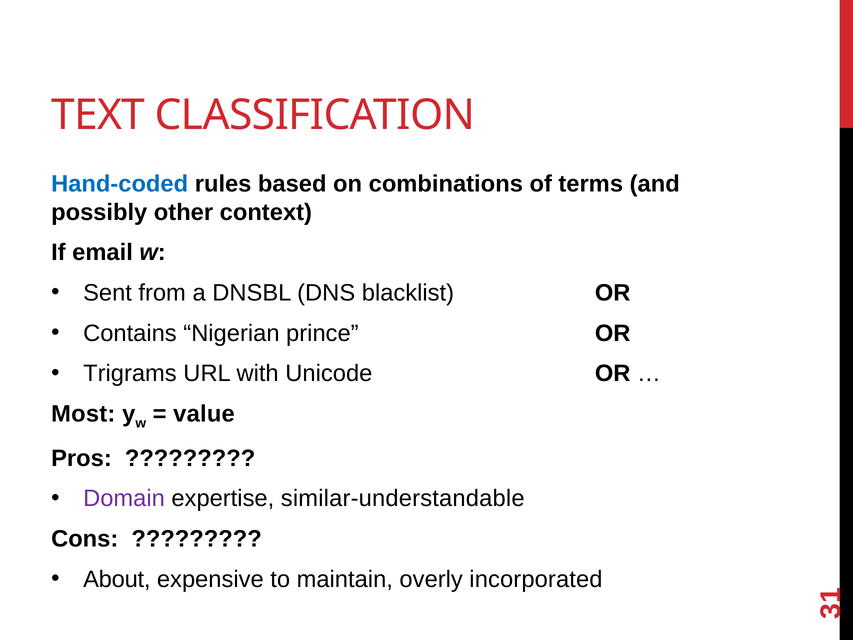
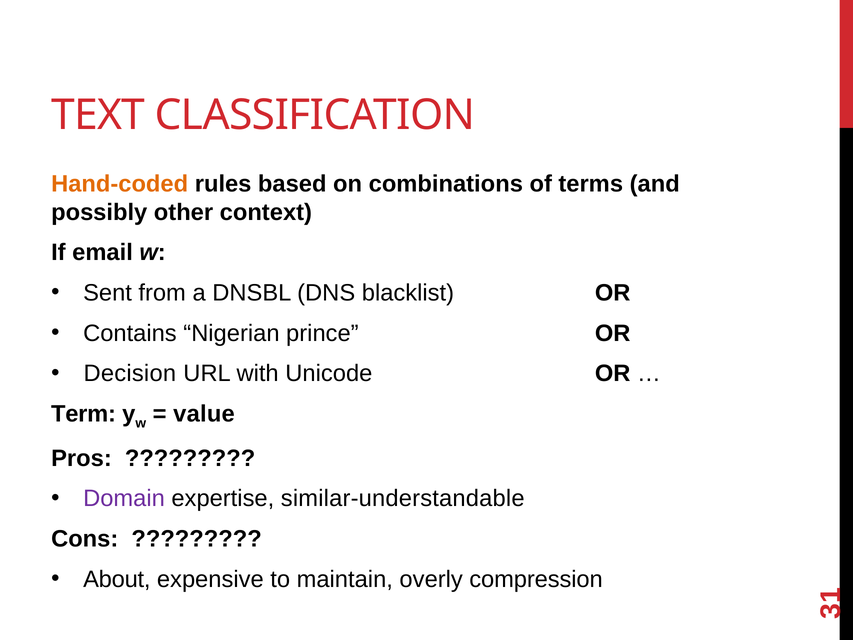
Hand-coded colour: blue -> orange (120, 184)
Trigrams: Trigrams -> Decision (130, 373)
Most: Most -> Term (84, 414)
incorporated: incorporated -> compression (536, 579)
